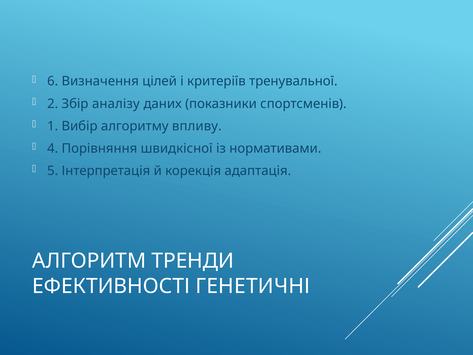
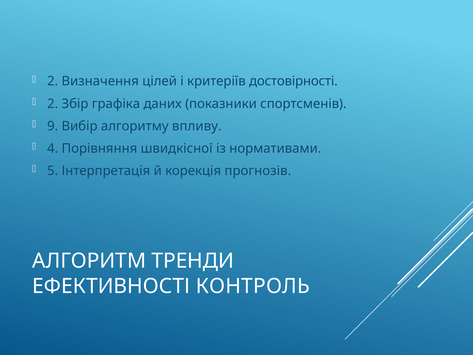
6: 6 -> 2 (53, 81)
тренувальної: тренувальної -> достовірності (293, 81)
аналізу: аналізу -> графіка (116, 104)
1: 1 -> 9 (53, 126)
адаптація: адаптація -> прогнозів (258, 171)
ГЕНЕТИЧНІ: ГЕНЕТИЧНІ -> КОНТРОЛЬ (253, 286)
